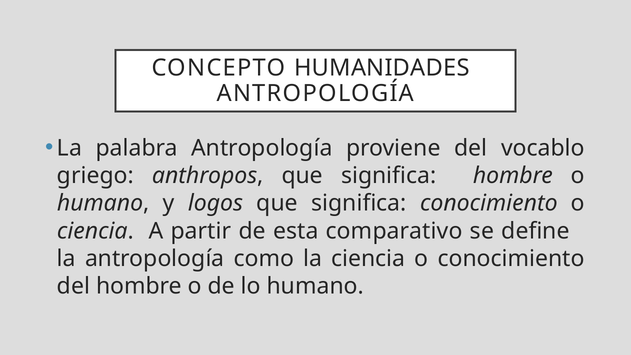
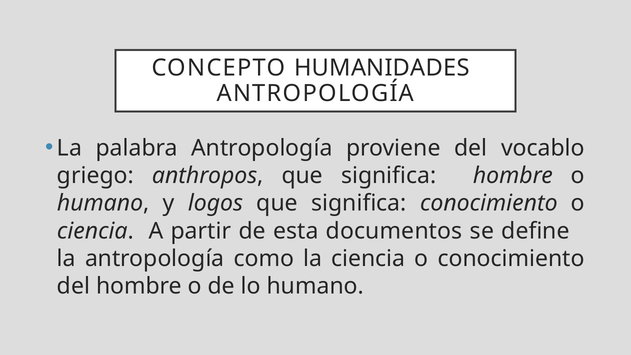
comparativo: comparativo -> documentos (394, 231)
